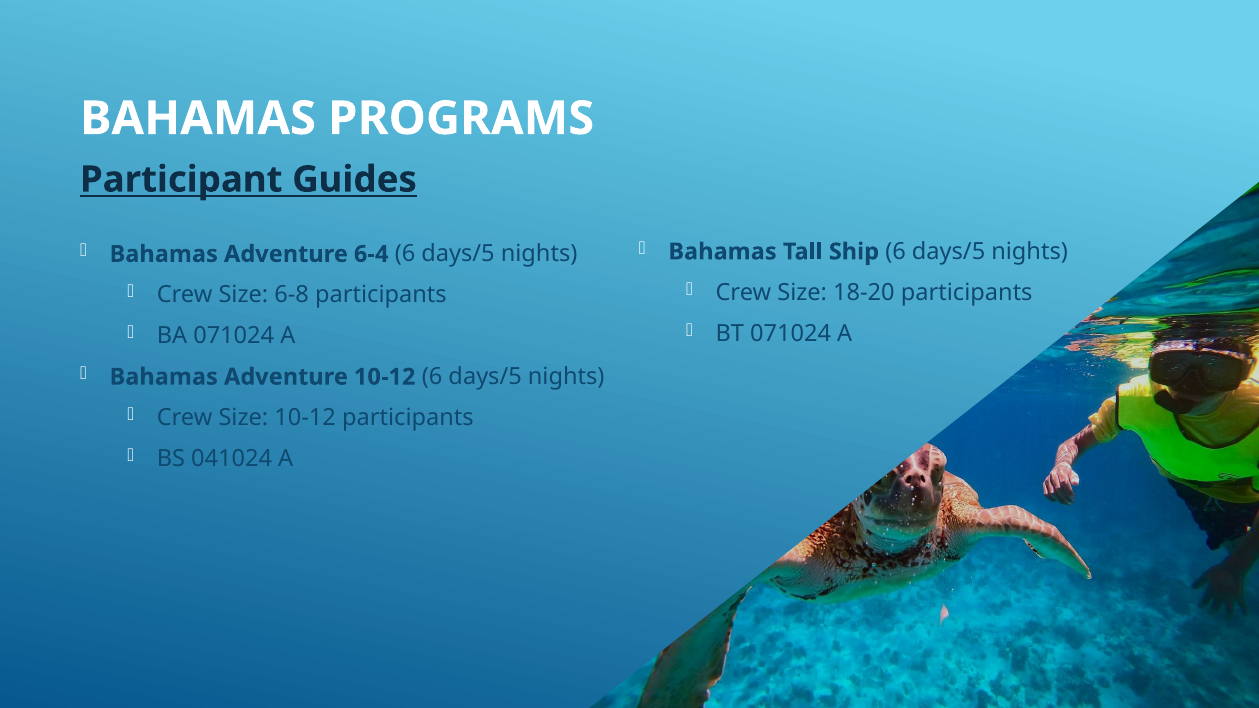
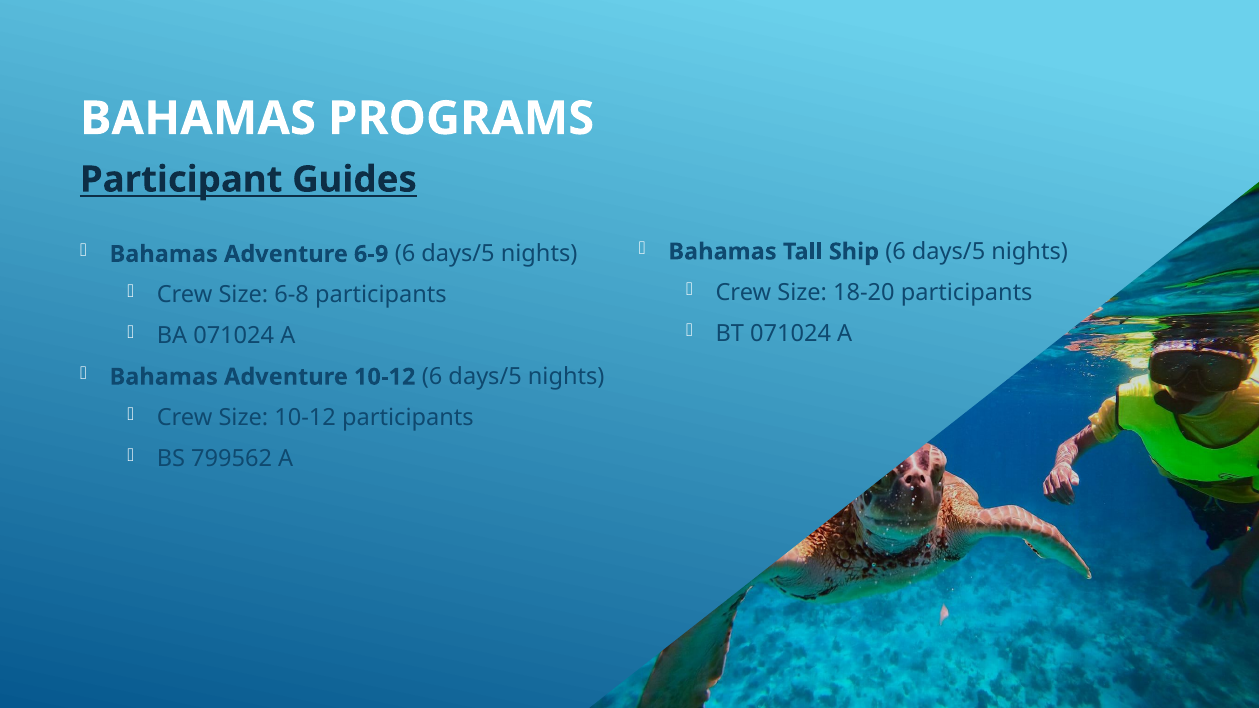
6-4: 6-4 -> 6-9 (371, 254)
041024: 041024 -> 799562 (232, 459)
